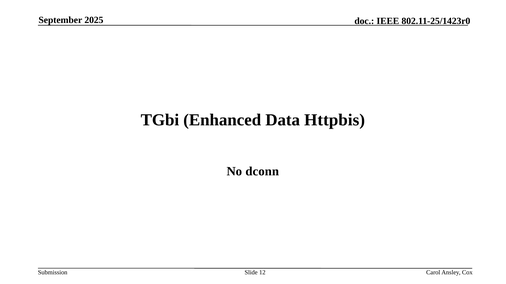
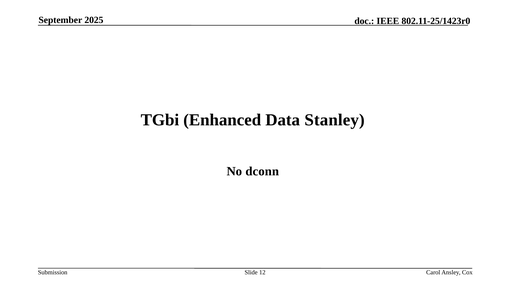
Httpbis: Httpbis -> Stanley (335, 120)
